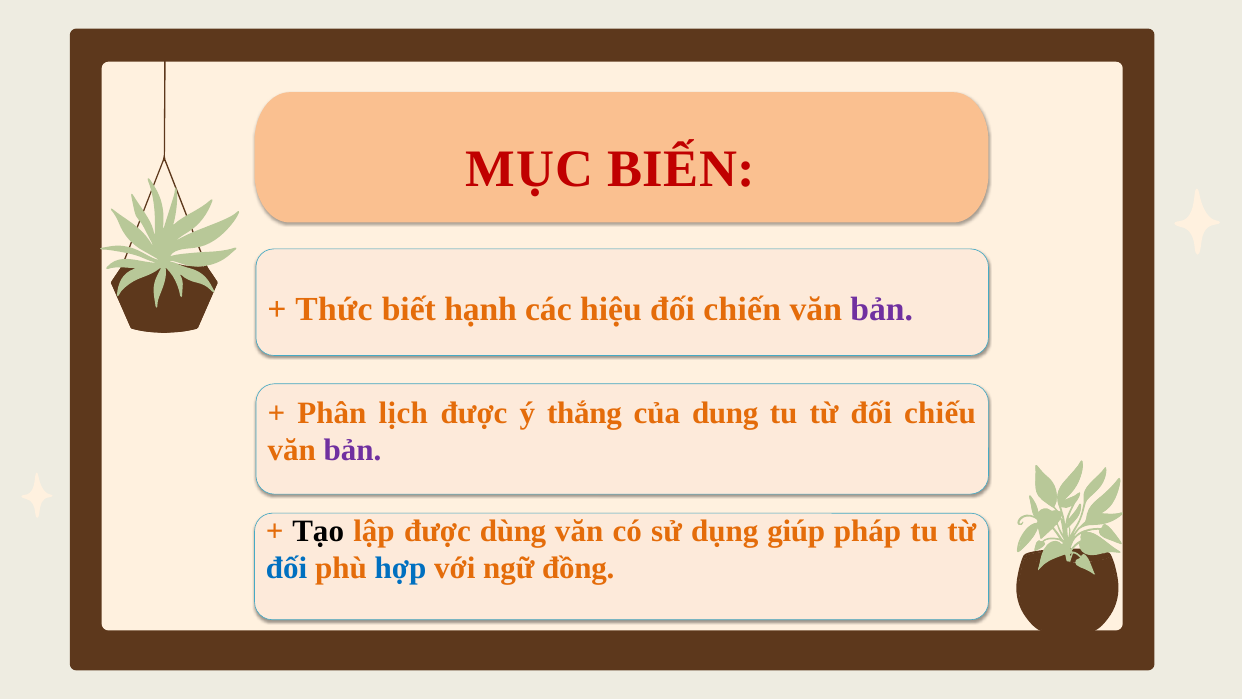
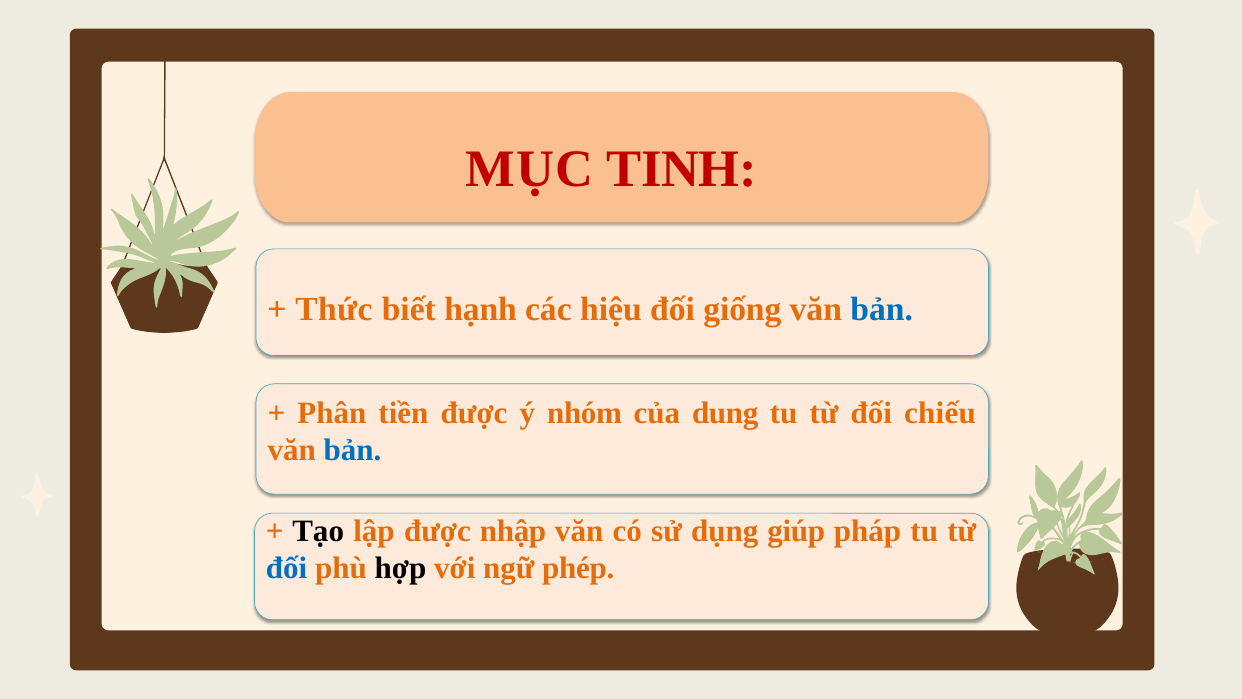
BIẾN: BIẾN -> TINH (682, 169)
chiến: chiến -> giống (742, 309)
bản colour: purple -> blue (882, 309)
lịch: lịch -> tiền (403, 413)
thắng: thắng -> nhóm (585, 413)
bản colour: purple -> blue (352, 450)
dùng: dùng -> nhập (513, 531)
hợp colour: blue -> black (400, 568)
đồng: đồng -> phép (578, 568)
